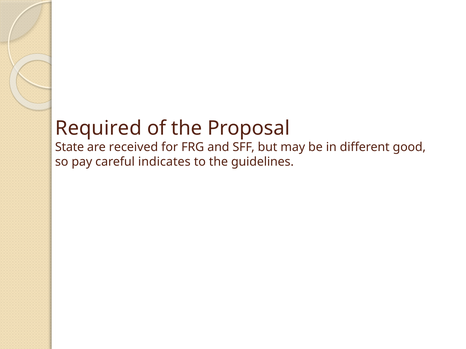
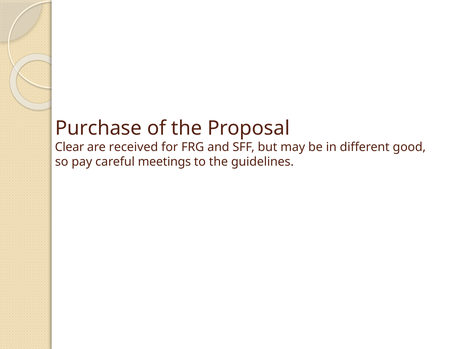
Required: Required -> Purchase (98, 128)
State: State -> Clear (70, 147)
indicates: indicates -> meetings (164, 162)
